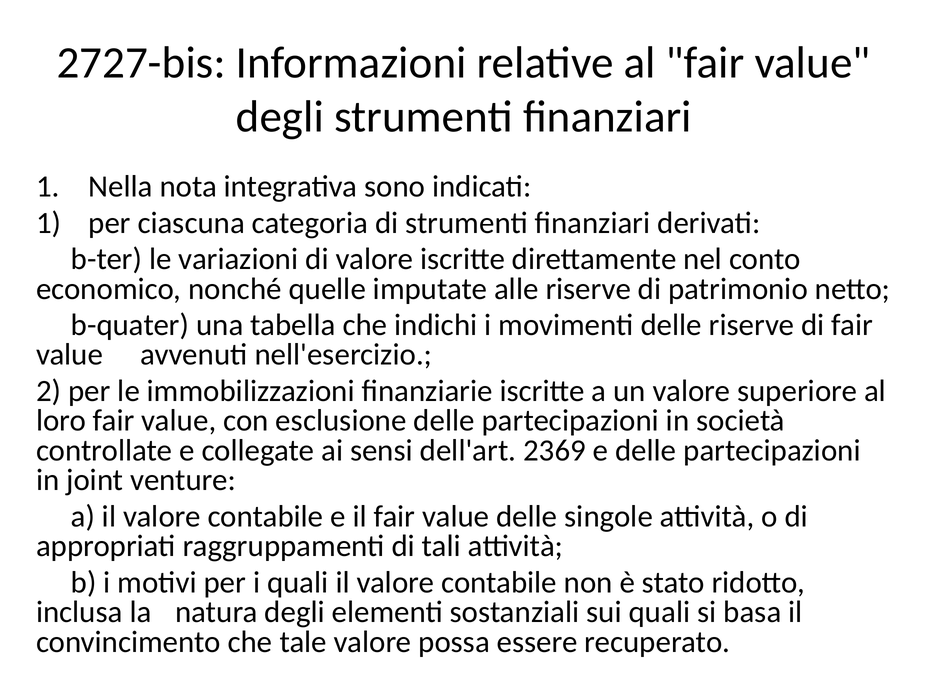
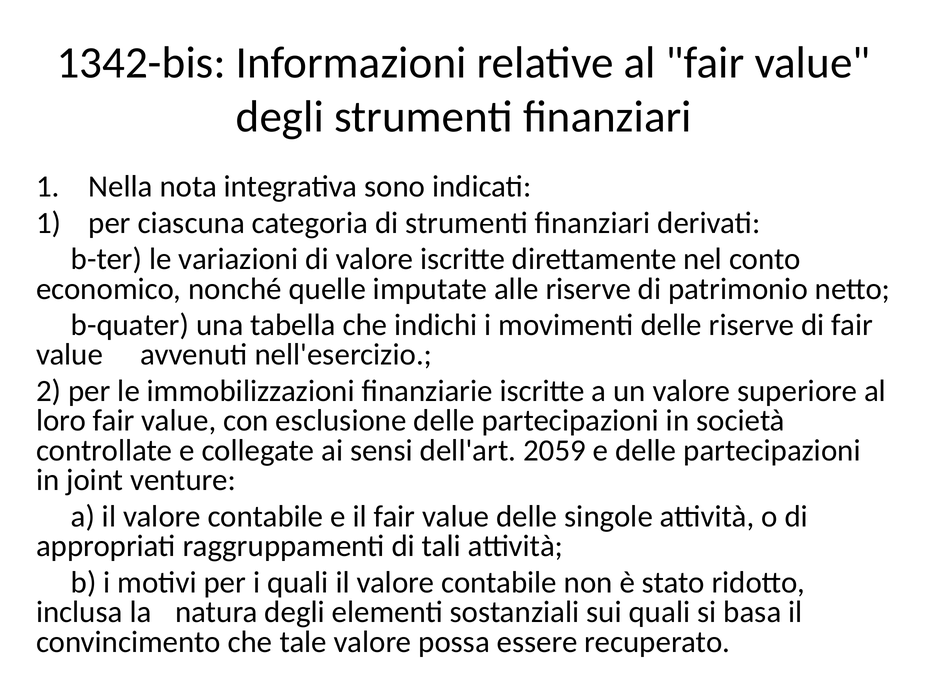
2727-bis: 2727-bis -> 1342-bis (141, 63)
2369: 2369 -> 2059 (555, 450)
